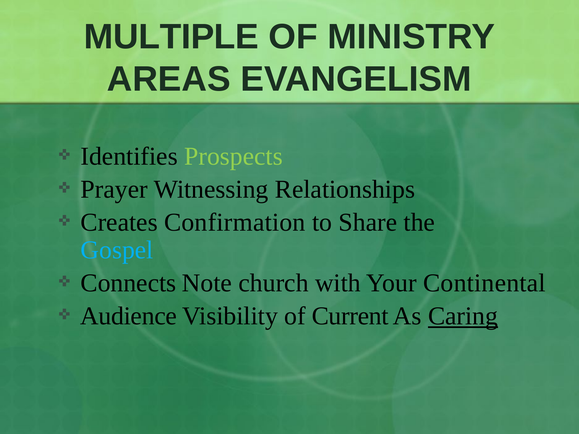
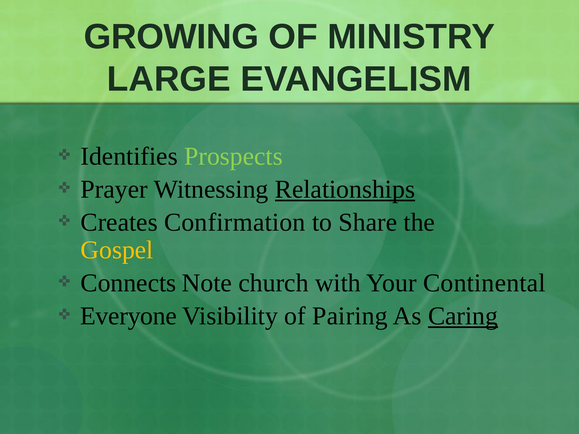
MULTIPLE: MULTIPLE -> GROWING (171, 37)
AREAS: AREAS -> LARGE (169, 79)
Relationships underline: none -> present (345, 190)
Gospel colour: light blue -> yellow (117, 250)
Audience: Audience -> Everyone (129, 316)
Current: Current -> Pairing (350, 316)
